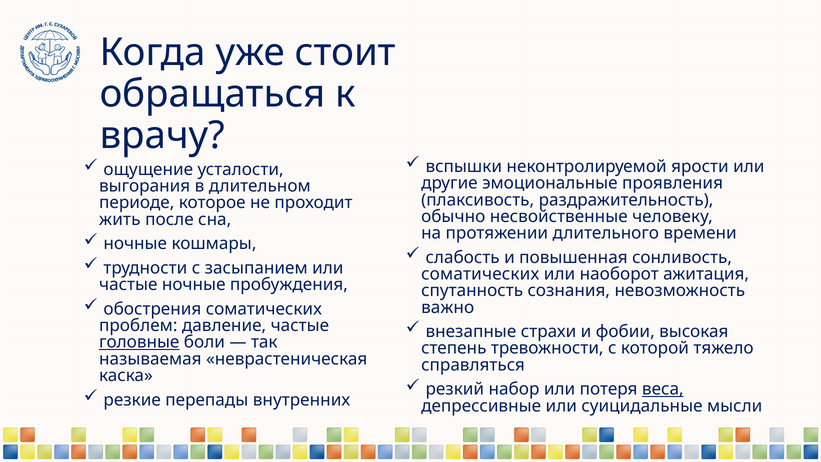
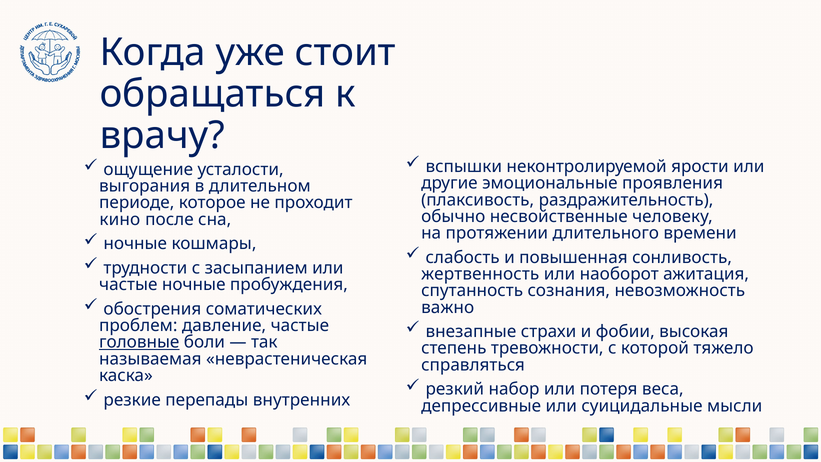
жить: жить -> кино (120, 219)
соматических: соматических -> жертвенность (480, 274)
веса underline: present -> none (663, 389)
